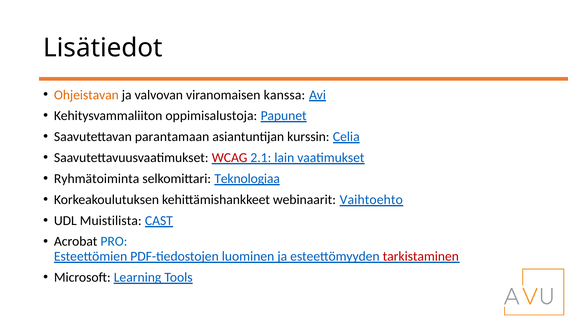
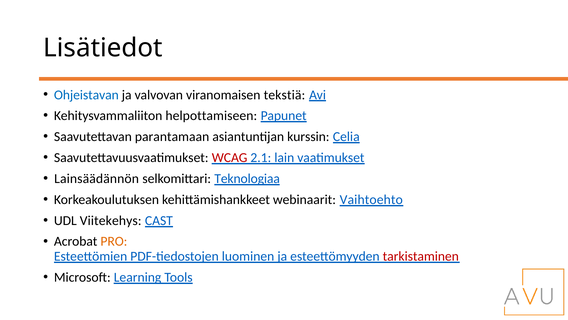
Ohjeistavan colour: orange -> blue (86, 95)
kanssa: kanssa -> tekstiä (284, 95)
oppimisalustoja: oppimisalustoja -> helpottamiseen (211, 116)
Ryhmätoiminta: Ryhmätoiminta -> Lainsäädännön (97, 178)
Muistilista: Muistilista -> Viitekehys (111, 220)
PRO colour: blue -> orange (114, 241)
